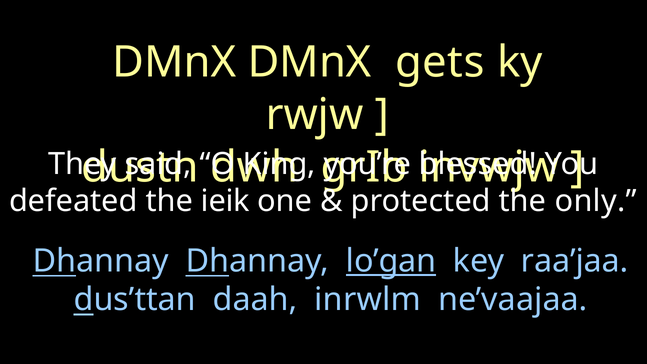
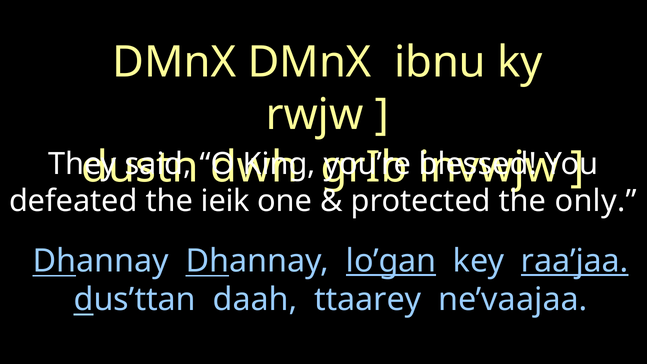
gets: gets -> ibnu (440, 62)
raa’jaa underline: none -> present (575, 261)
inrwlm: inrwlm -> ttaarey (368, 300)
